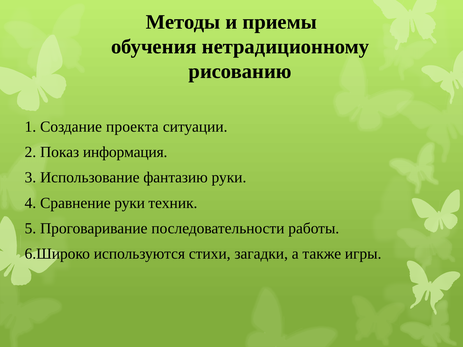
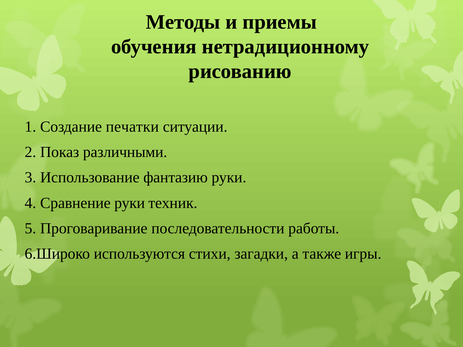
проекта: проекта -> печатки (132, 127)
информация: информация -> различными (125, 152)
